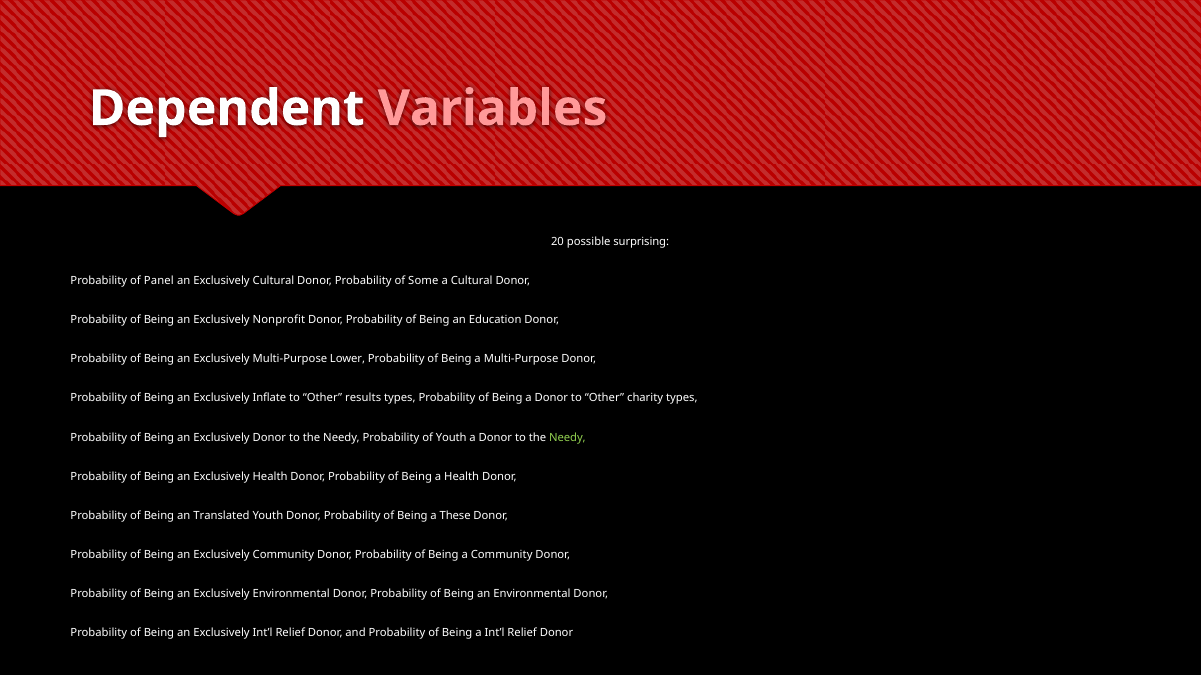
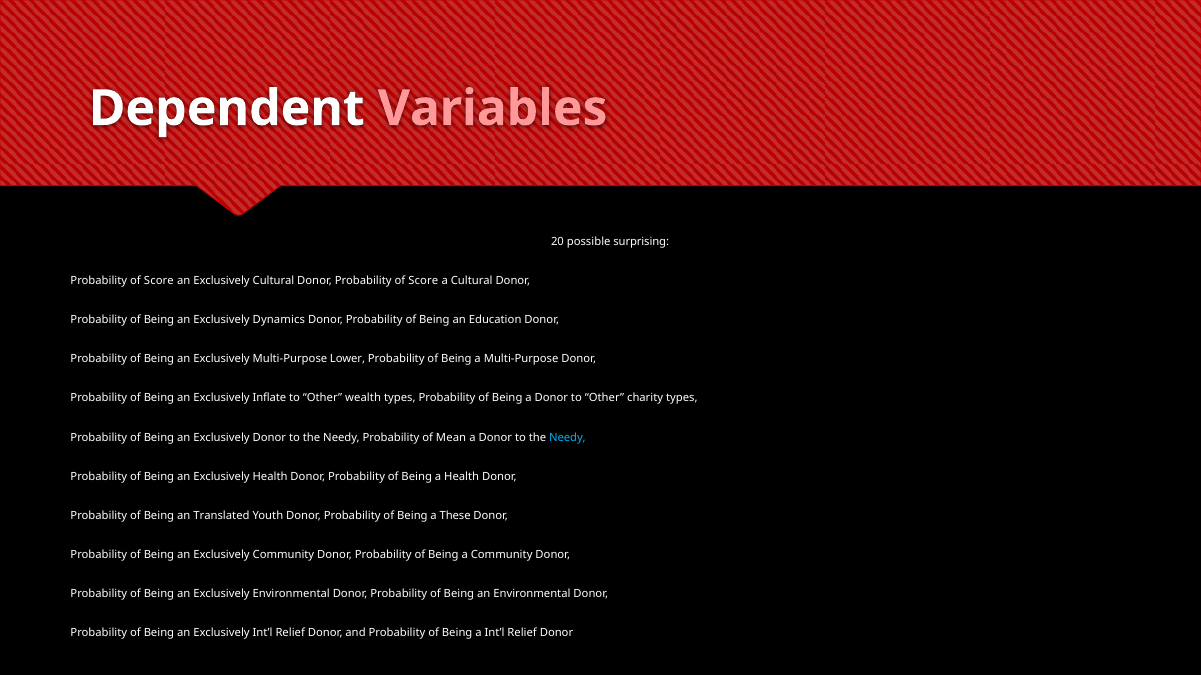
Panel: Panel -> Score (159, 281)
Donor Probability of Some: Some -> Score (423, 281)
Nonprofit: Nonprofit -> Dynamics (279, 320)
results: results -> wealth (363, 399)
of Youth: Youth -> Mean (451, 438)
Needy colour: light green -> light blue (567, 438)
